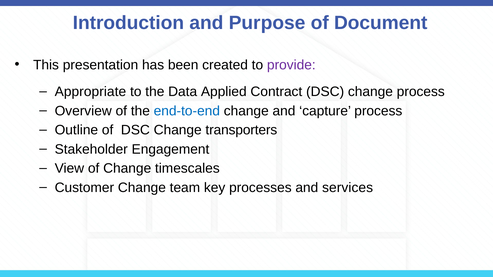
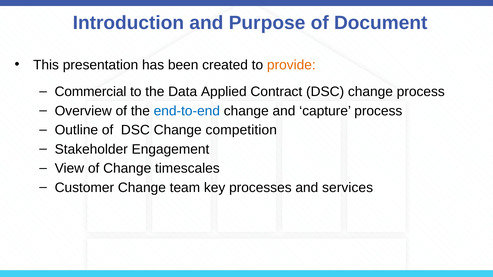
provide colour: purple -> orange (291, 65)
Appropriate: Appropriate -> Commercial (91, 92)
transporters: transporters -> competition (241, 130)
